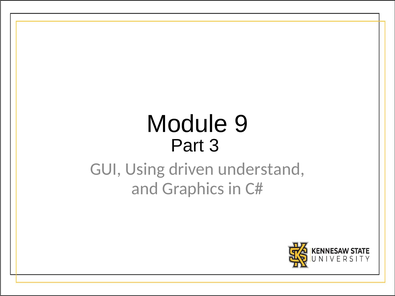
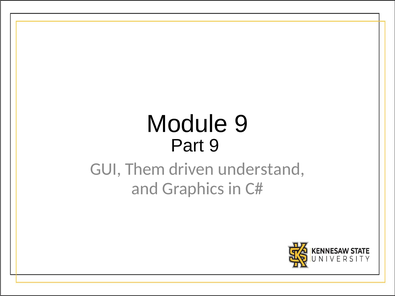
Part 3: 3 -> 9 (214, 146)
Using: Using -> Them (145, 169)
